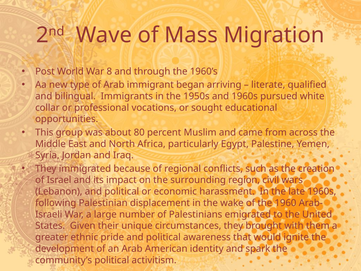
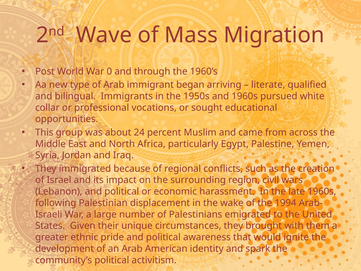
8: 8 -> 0 (109, 71)
80: 80 -> 24 (139, 132)
1960: 1960 -> 1994 (285, 203)
